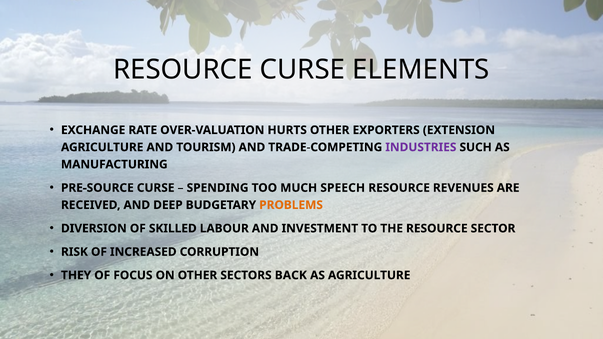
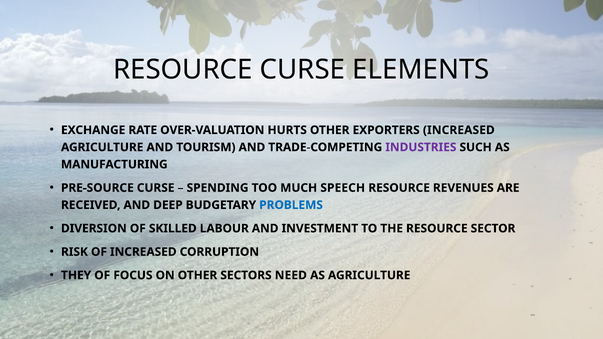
EXPORTERS EXTENSION: EXTENSION -> INCREASED (459, 130)
PROBLEMS colour: orange -> blue (291, 205)
BACK: BACK -> NEED (291, 275)
